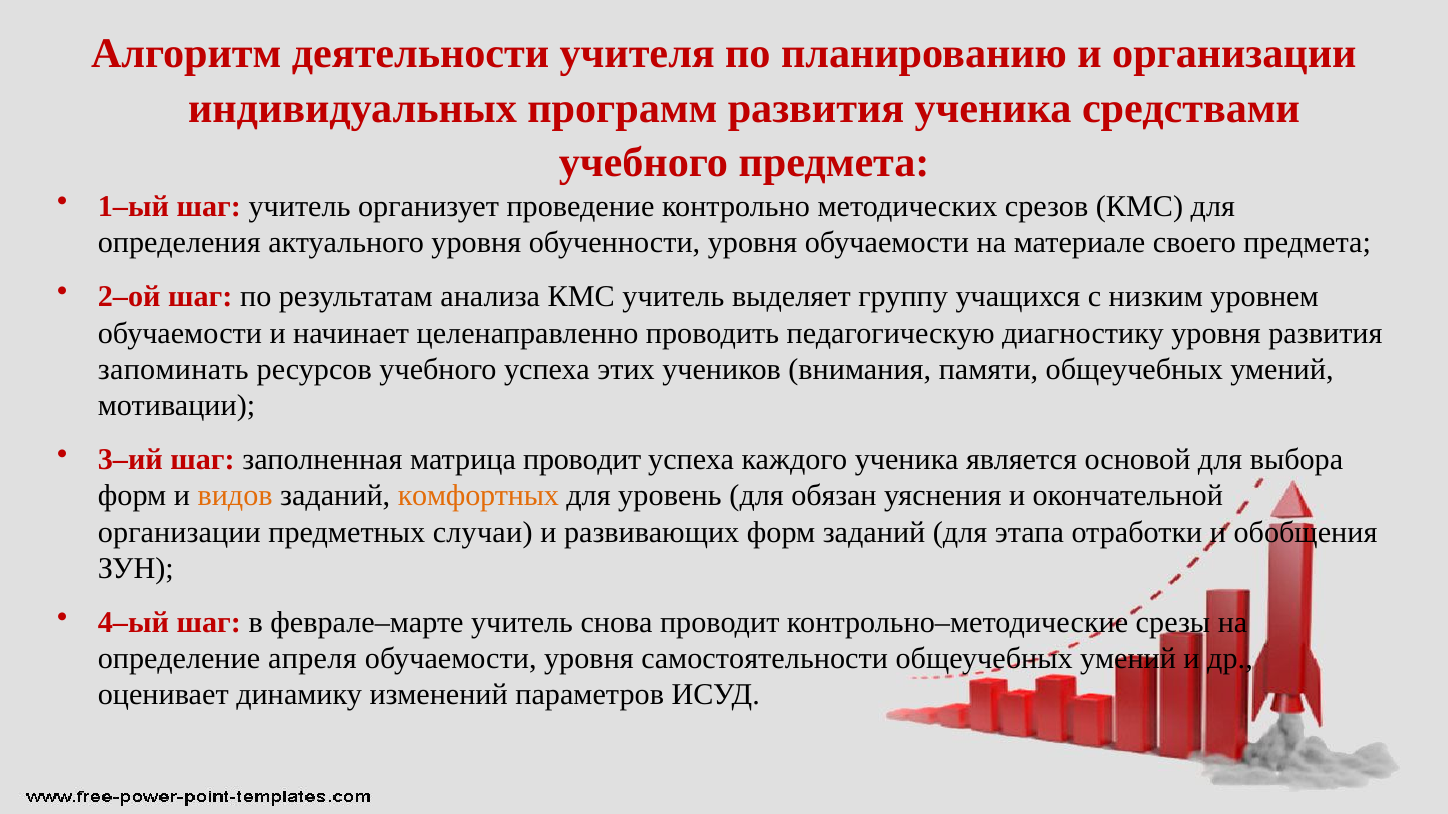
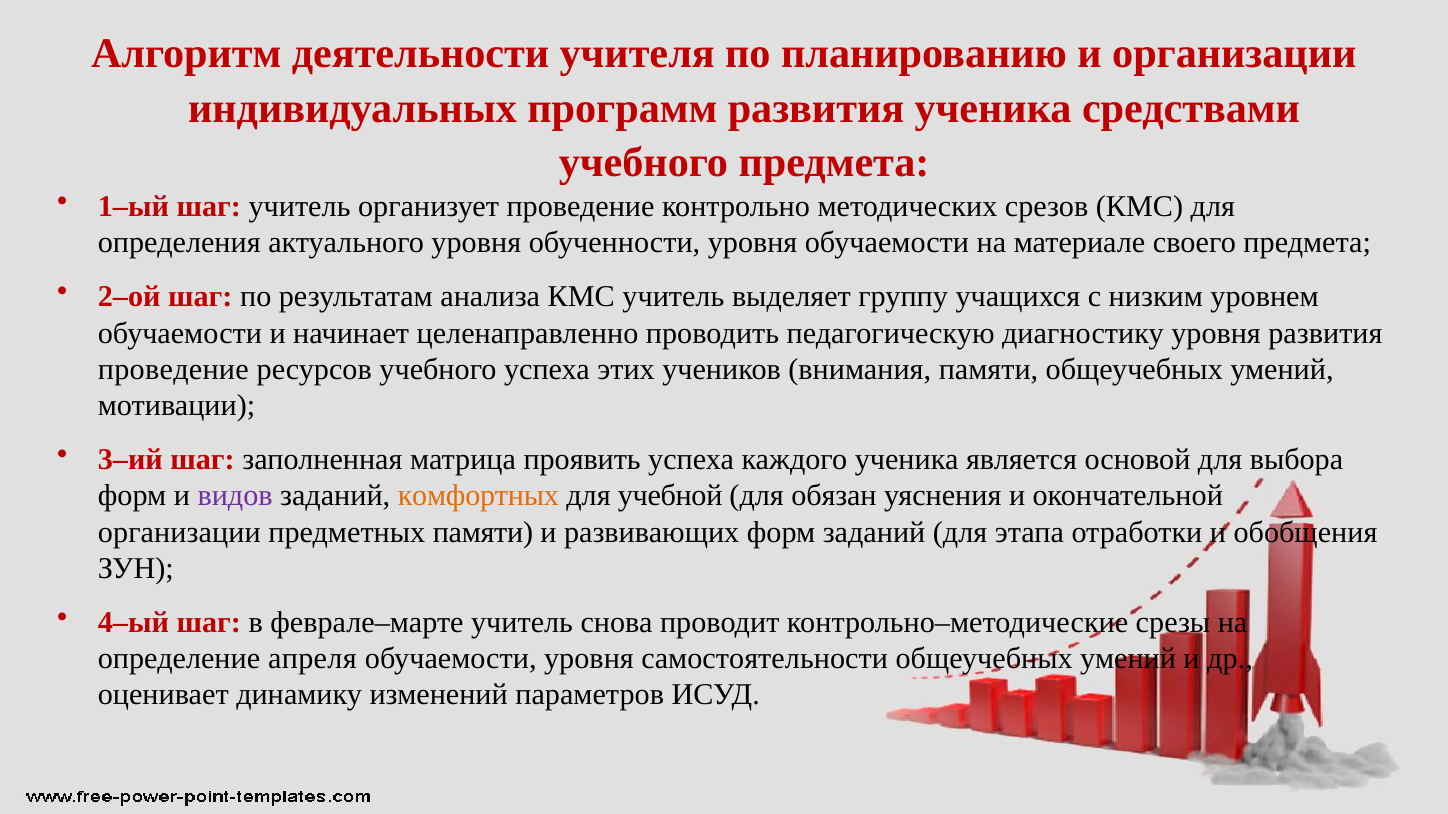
запоминать: запоминать -> проведение (173, 369)
матрица проводит: проводит -> проявить (582, 460)
видов colour: orange -> purple (235, 496)
уровень: уровень -> учебной (670, 496)
предметных случаи: случаи -> памяти (483, 532)
